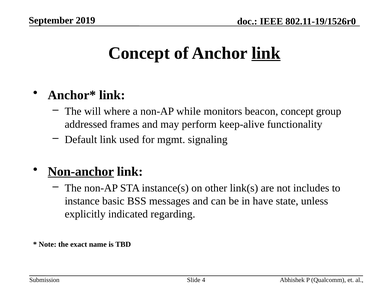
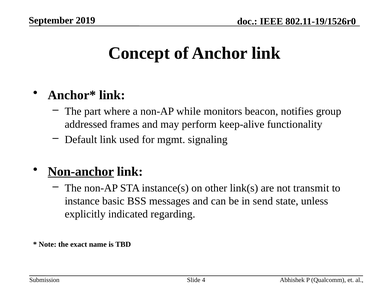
link underline: present -> none (266, 53)
will: will -> part (93, 111)
beacon concept: concept -> notifies (297, 111)
includes: includes -> transmit (311, 188)
have: have -> send (263, 201)
